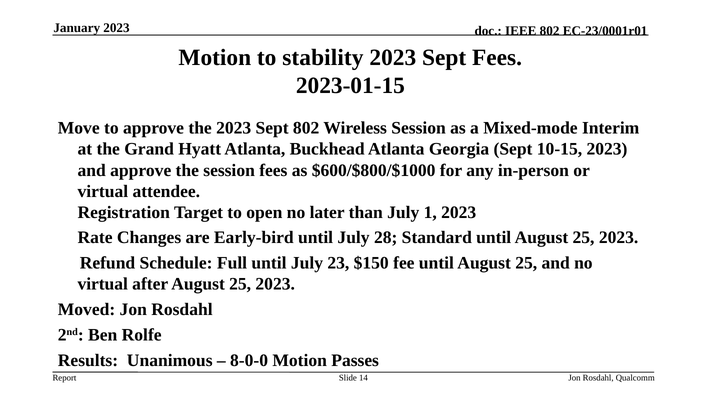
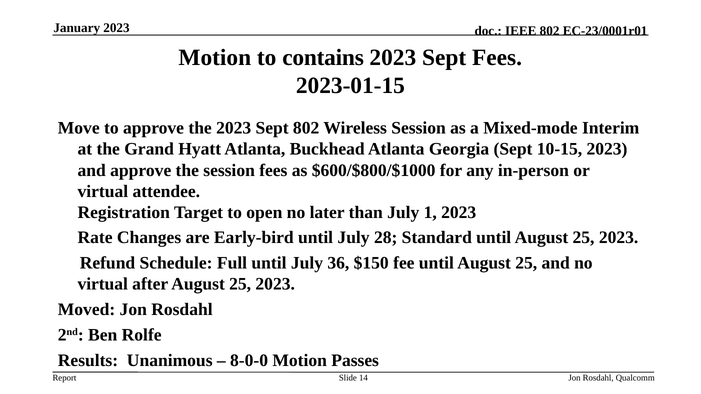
stability: stability -> contains (323, 58)
23: 23 -> 36 (338, 263)
